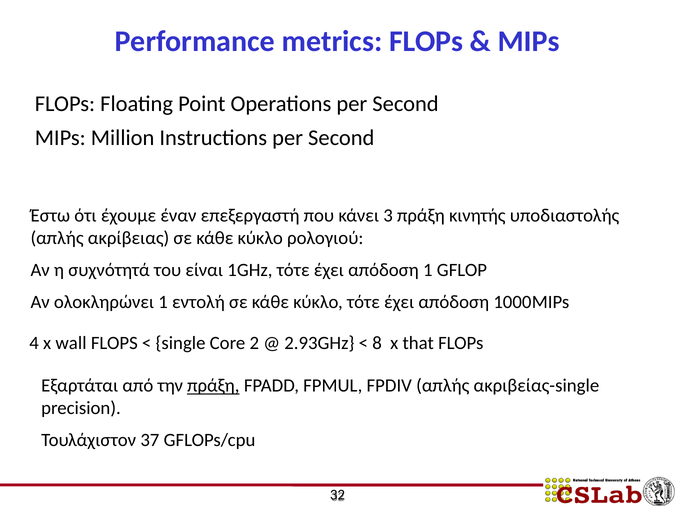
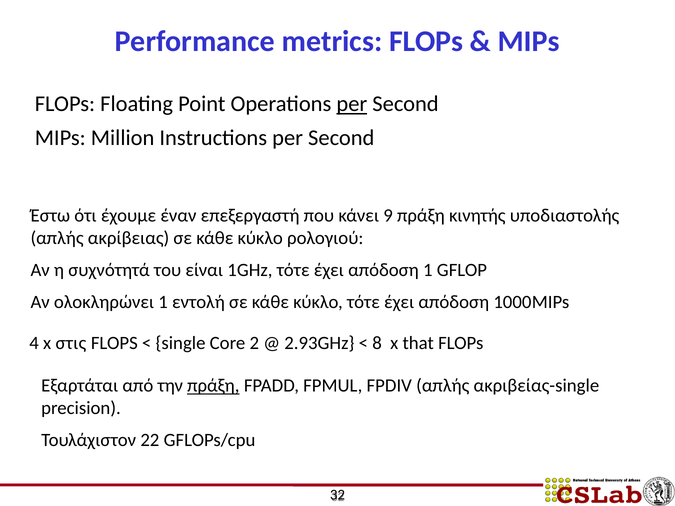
per underline: none -> present (352, 104)
3: 3 -> 9 (388, 216)
wall: wall -> στις (71, 343)
37: 37 -> 22 (150, 440)
